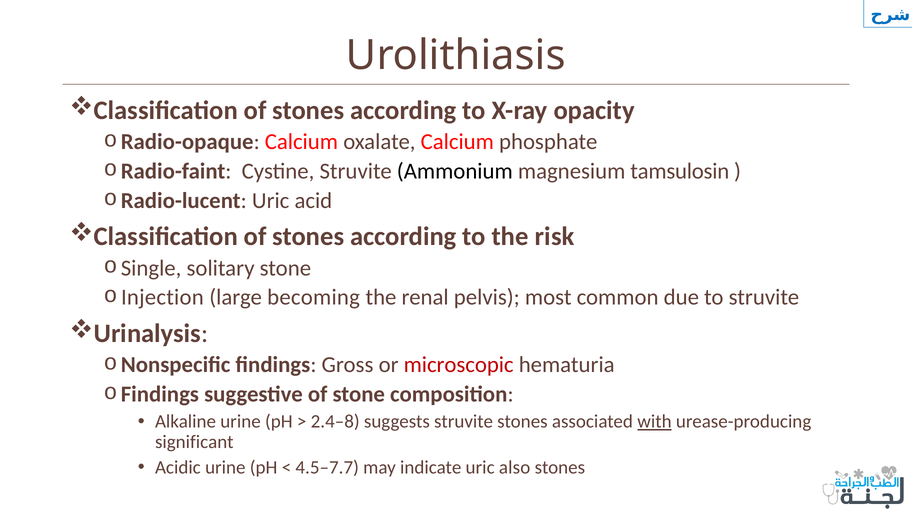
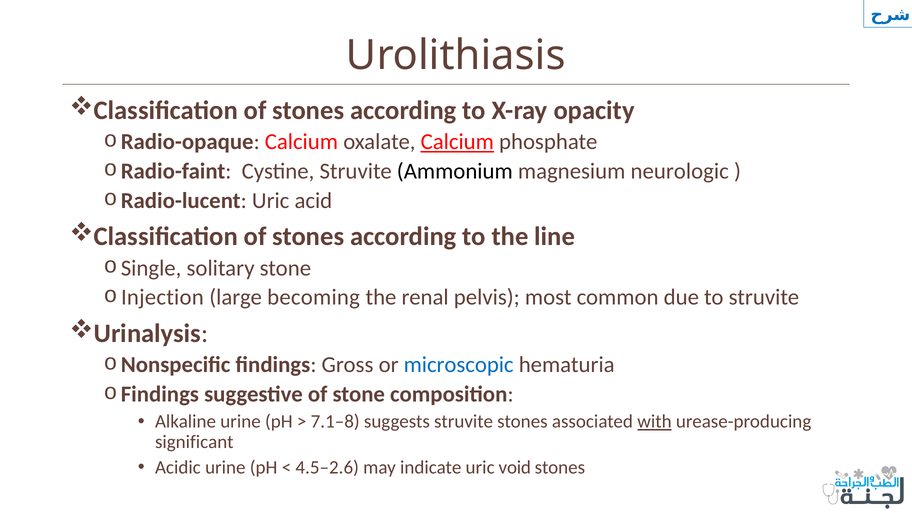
Calcium underline: none -> present (457, 142)
tamsulosin: tamsulosin -> neurologic (680, 171)
risk: risk -> line (555, 237)
microscopic colour: red -> blue (459, 365)
2.4–8: 2.4–8 -> 7.1–8 (335, 422)
4.5–7.7: 4.5–7.7 -> 4.5–2.6 (327, 467)
also: also -> void (515, 467)
